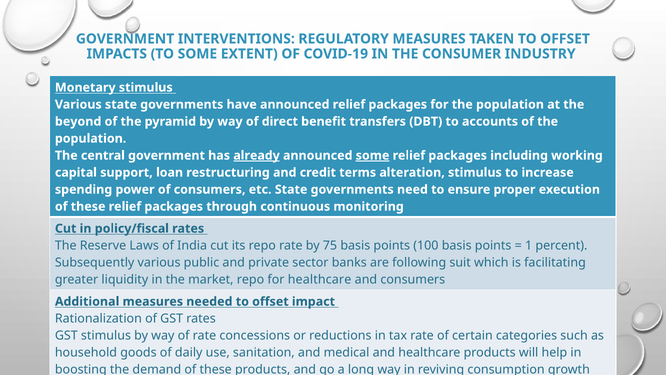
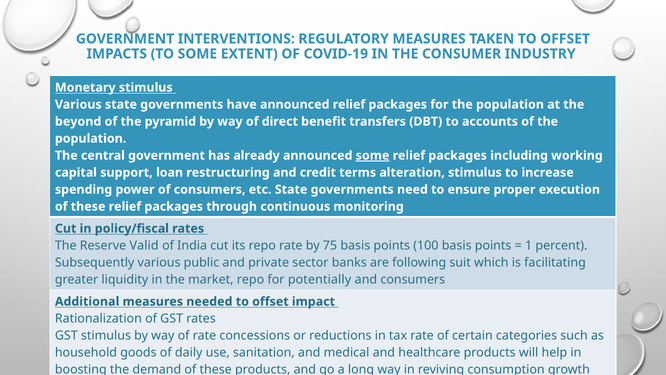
already underline: present -> none (257, 155)
Laws: Laws -> Valid (144, 245)
for healthcare: healthcare -> potentially (320, 279)
